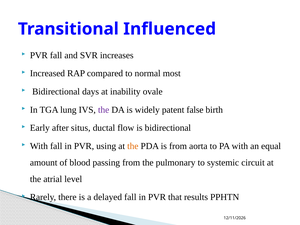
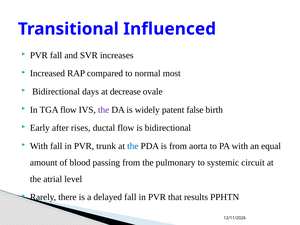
inability: inability -> decrease (125, 92)
TGA lung: lung -> flow (68, 110)
situs: situs -> rises (81, 128)
using: using -> trunk (106, 146)
the colour: orange -> blue (133, 146)
